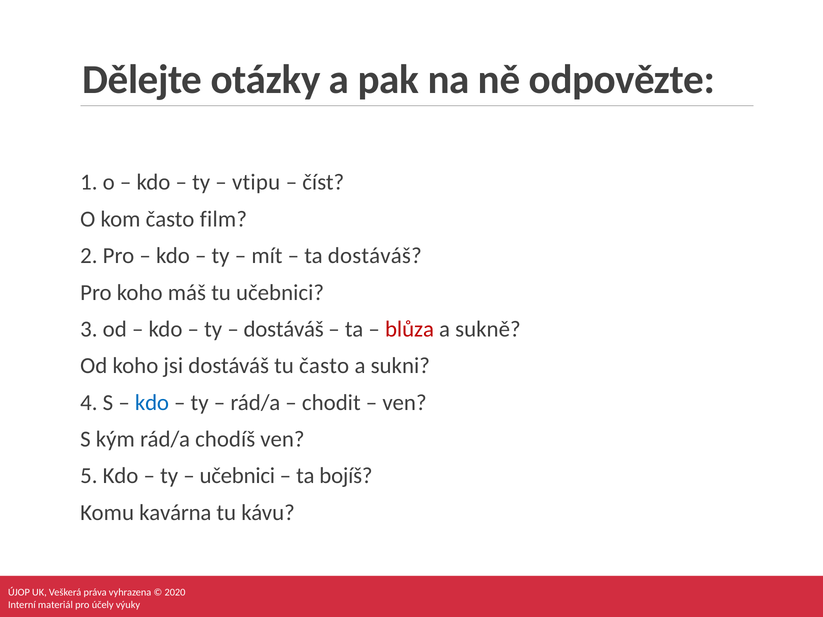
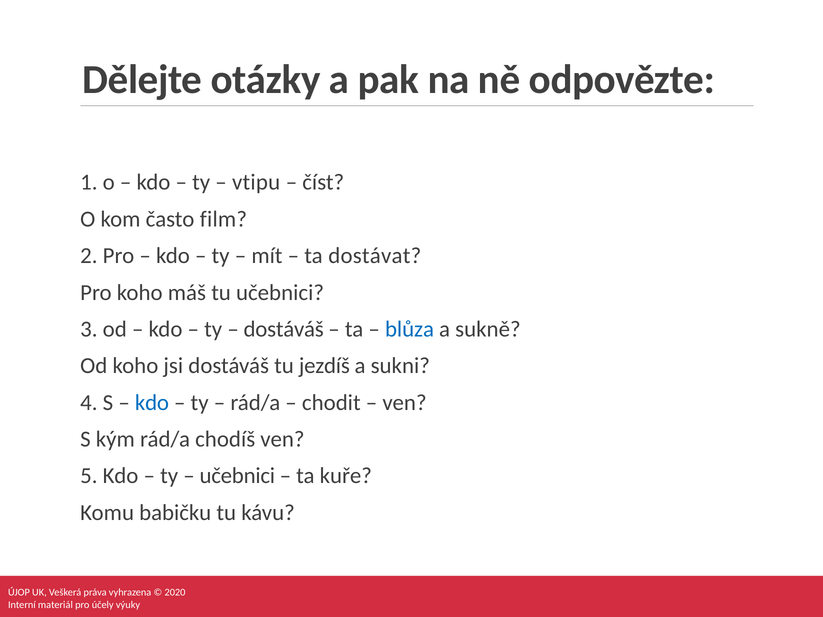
ta dostáváš: dostáváš -> dostávat (375, 256)
blůza colour: red -> blue (410, 329)
tu často: často -> jezdíš (324, 366)
bojíš: bojíš -> kuře (346, 476)
kavárna: kavárna -> babičku (175, 513)
